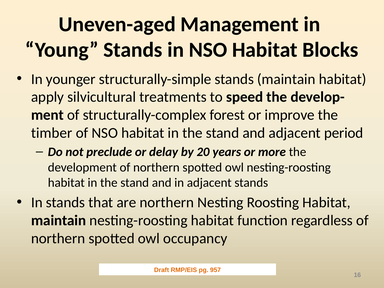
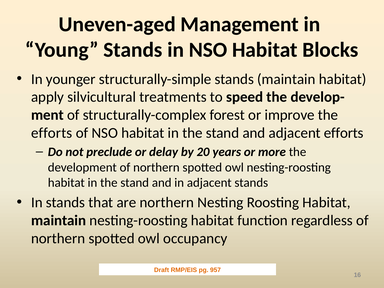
timber: timber -> efforts (52, 133)
adjacent period: period -> efforts (344, 133)
